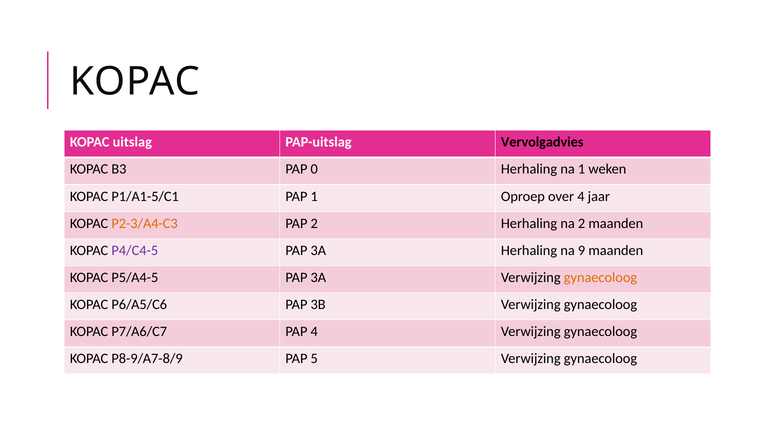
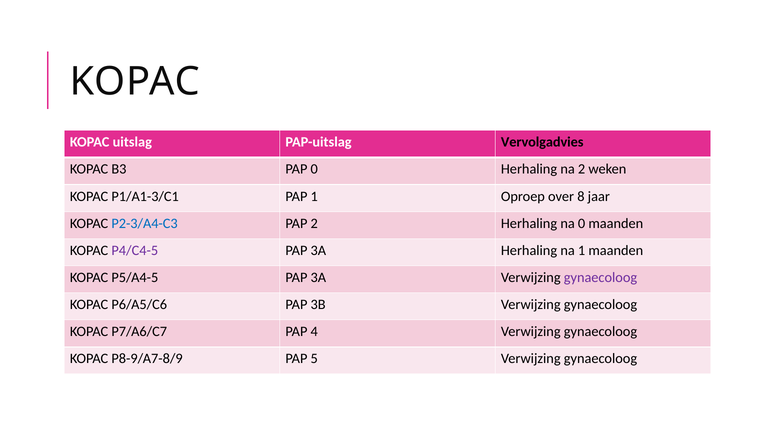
na 1: 1 -> 2 (582, 170)
P1/A1-5/C1: P1/A1-5/C1 -> P1/A1-3/C1 (145, 197)
over 4: 4 -> 8 (581, 197)
P2-3/A4-C3 colour: orange -> blue (145, 224)
na 2: 2 -> 0 (582, 224)
na 9: 9 -> 1 (582, 251)
gynaecoloog colour: orange -> purple (600, 278)
